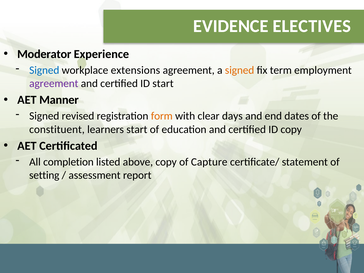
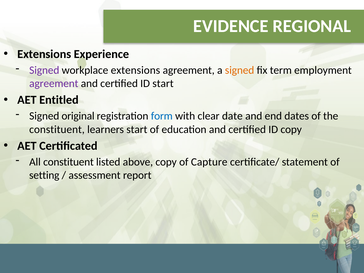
ELECTIVES: ELECTIVES -> REGIONAL (312, 26)
Moderator: Moderator -> Extensions (44, 54)
Signed colour: blue -> purple (44, 70)
Manner: Manner -> Entitled (59, 100)
revised: revised -> original (78, 116)
form colour: orange -> blue (162, 116)
days: days -> date (232, 116)
All completion: completion -> constituent (68, 162)
